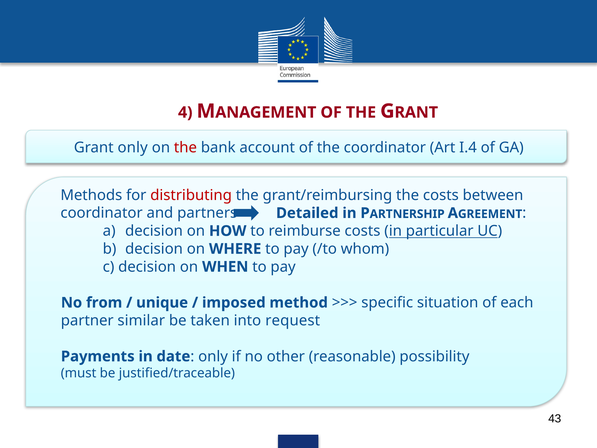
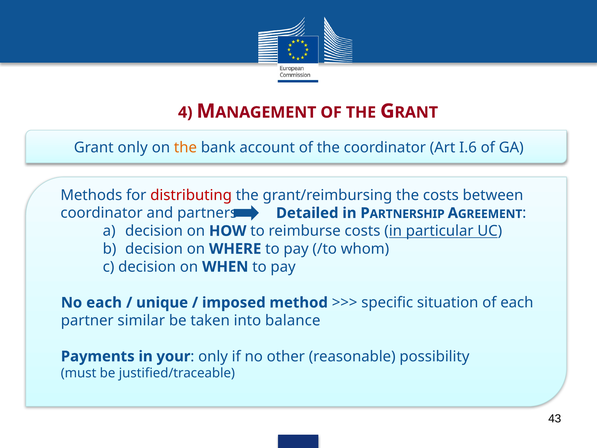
the colour: red -> orange (185, 147)
I.4: I.4 -> I.6 (468, 147)
No from: from -> each (104, 302)
request: request -> balance (293, 320)
date: date -> your (173, 356)
